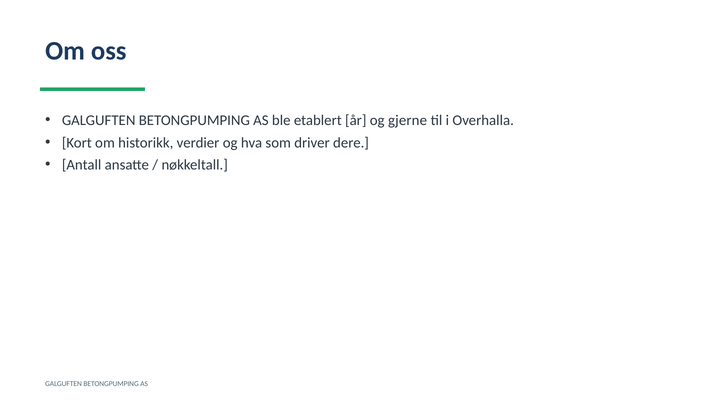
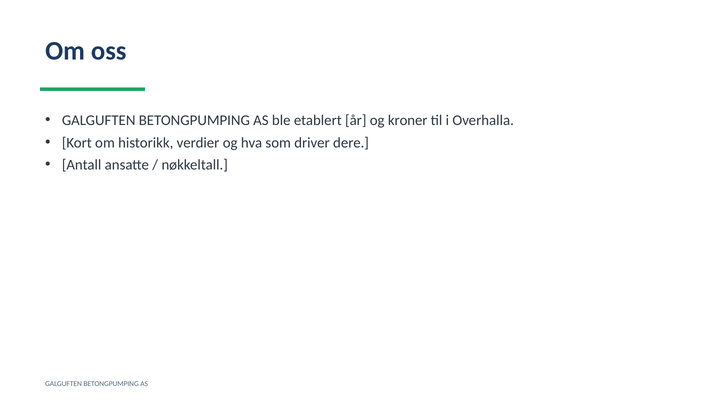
gjerne: gjerne -> kroner (408, 120)
